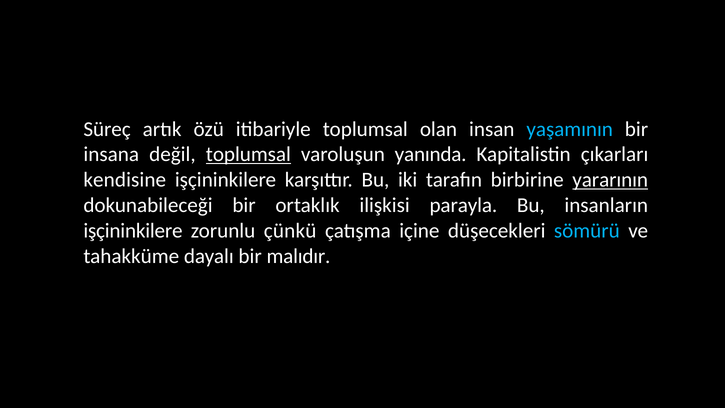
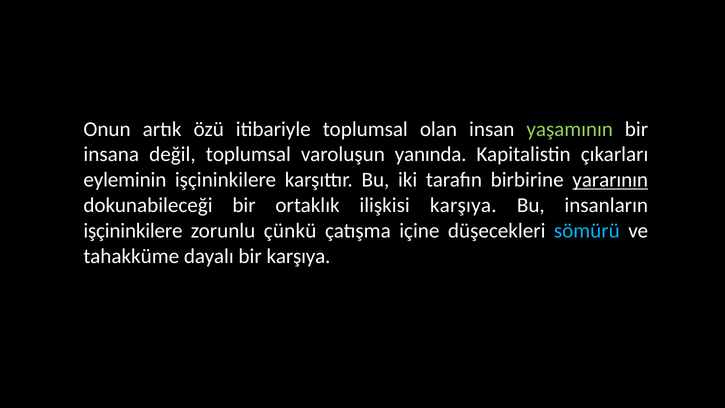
Süreç: Süreç -> Onun (107, 129)
yaşamının colour: light blue -> light green (570, 129)
toplumsal underline: present -> none (248, 154)
kendisine: kendisine -> eyleminin (125, 180)
ilişkisi parayla: parayla -> karşıya (463, 205)
bir malıdır: malıdır -> karşıya (298, 256)
